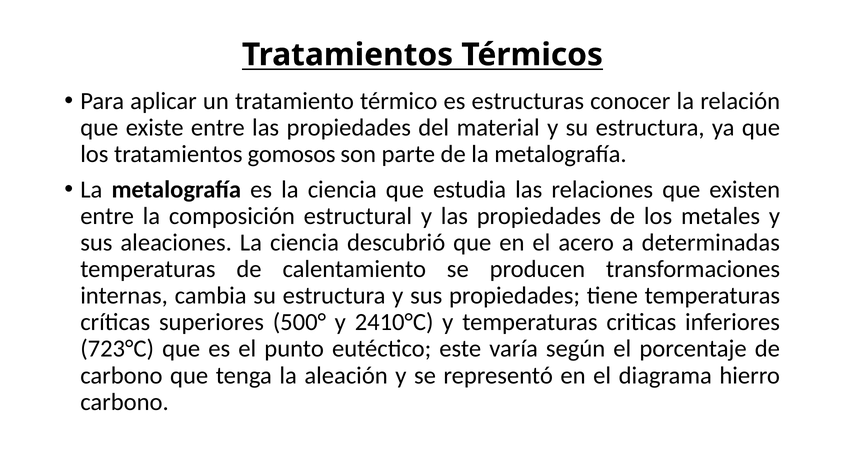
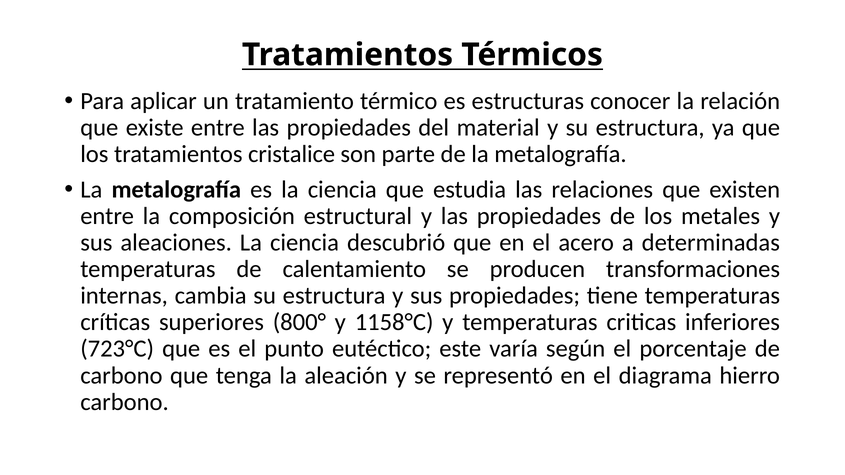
gomosos: gomosos -> cristalice (292, 154)
500°: 500° -> 800° (299, 322)
2410°C: 2410°C -> 1158°C (394, 322)
